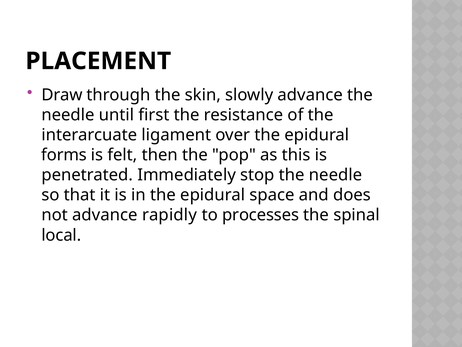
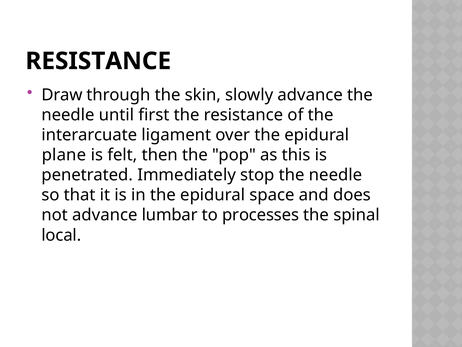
PLACEMENT: PLACEMENT -> RESISTANCE (98, 61)
forms: forms -> plane (64, 155)
rapidly: rapidly -> lumbar (170, 215)
